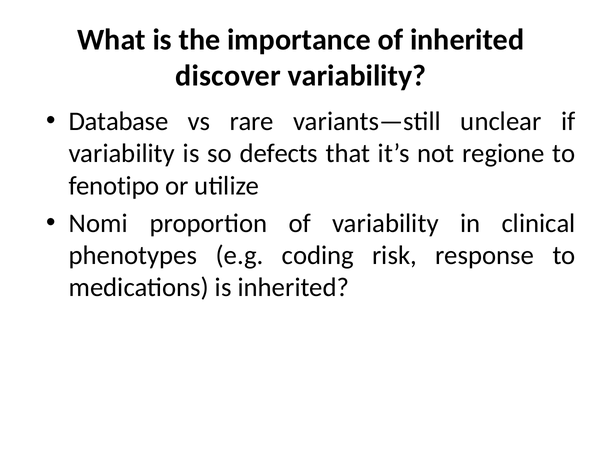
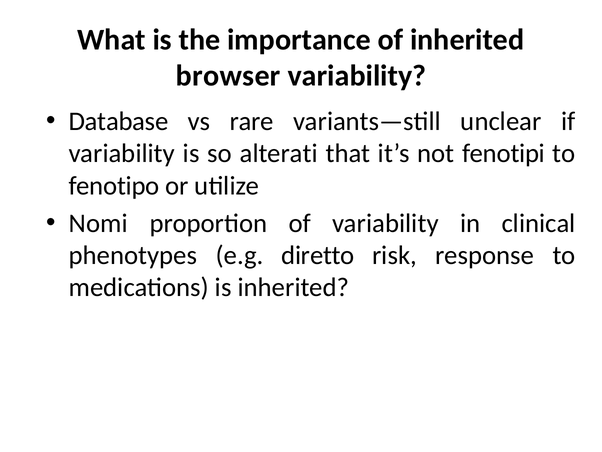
discover: discover -> browser (228, 76)
defects: defects -> alterati (279, 153)
regione: regione -> fenotipi (504, 153)
coding: coding -> diretto (318, 255)
